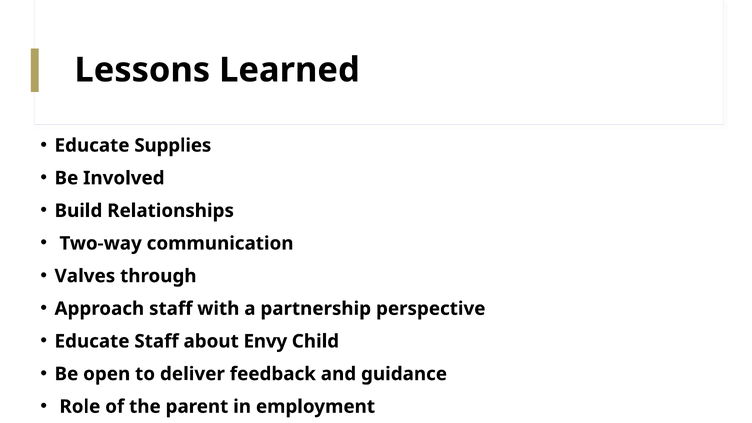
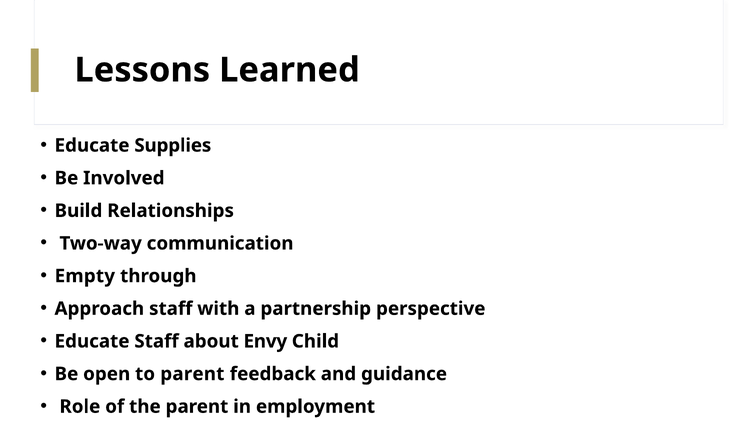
Valves: Valves -> Empty (85, 276)
to deliver: deliver -> parent (192, 374)
